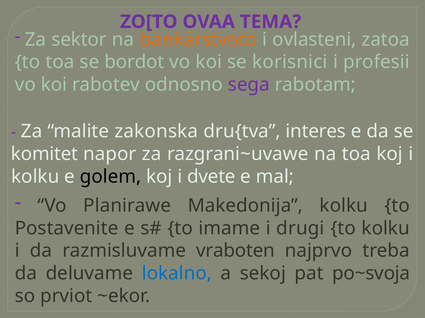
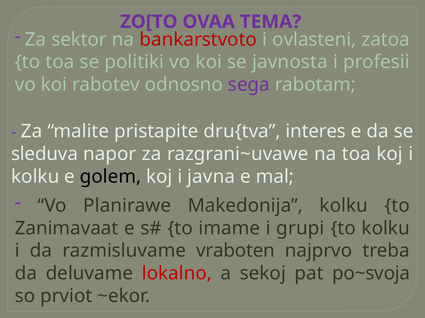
bankarstvoto colour: orange -> red (198, 40)
bordot: bordot -> politiki (134, 62)
korisnici: korisnici -> javnosta (290, 62)
zakonska: zakonska -> pristapite (156, 132)
komitet: komitet -> sleduva (45, 154)
dvete: dvete -> javna (211, 177)
Postavenite: Postavenite -> Zanimavaat (67, 229)
drugi: drugi -> grupi (300, 229)
lokalno colour: blue -> red (177, 274)
